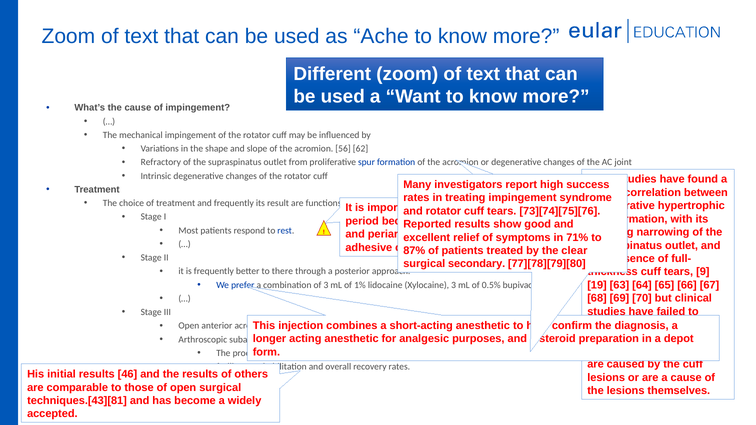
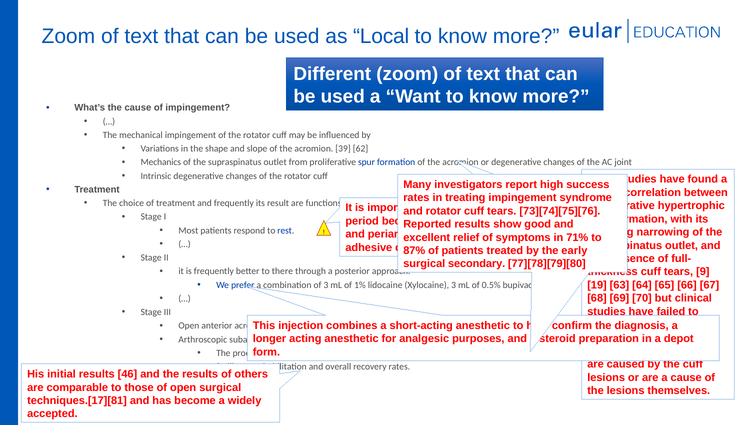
Ache: Ache -> Local (381, 37)
56: 56 -> 39 (343, 149)
Refractory: Refractory -> Mechanics (161, 162)
clear: clear -> early (574, 251)
techniques.[43][81: techniques.[43][81 -> techniques.[17][81 (77, 401)
